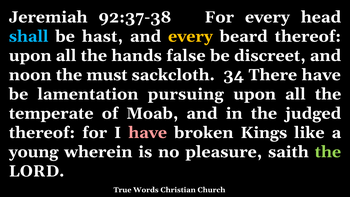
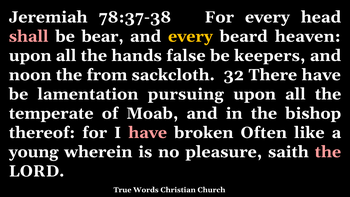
92:37-38: 92:37-38 -> 78:37-38 (135, 17)
shall colour: light blue -> pink (29, 36)
hast: hast -> bear (103, 36)
beard thereof: thereof -> heaven (308, 36)
discreet: discreet -> keepers (270, 56)
must: must -> from (107, 75)
34: 34 -> 32 (234, 75)
judged: judged -> bishop (313, 113)
Kings: Kings -> Often (264, 133)
the colour: light green -> pink (328, 152)
